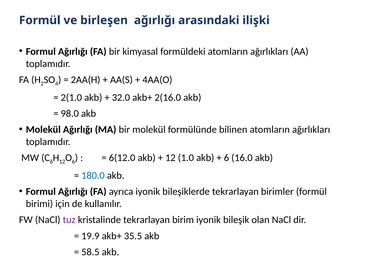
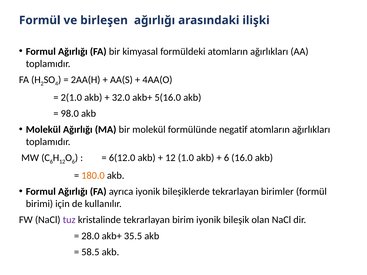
2(16.0: 2(16.0 -> 5(16.0 (168, 98)
bilinen: bilinen -> negatif (233, 130)
180.0 colour: blue -> orange (93, 176)
19.9: 19.9 -> 28.0 (90, 236)
